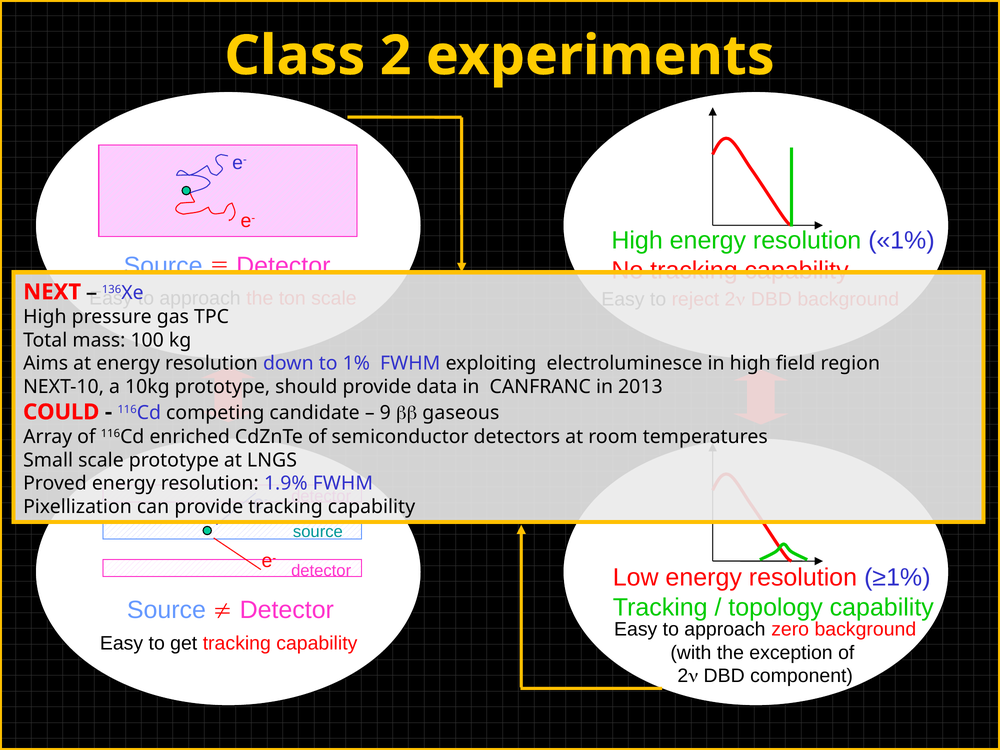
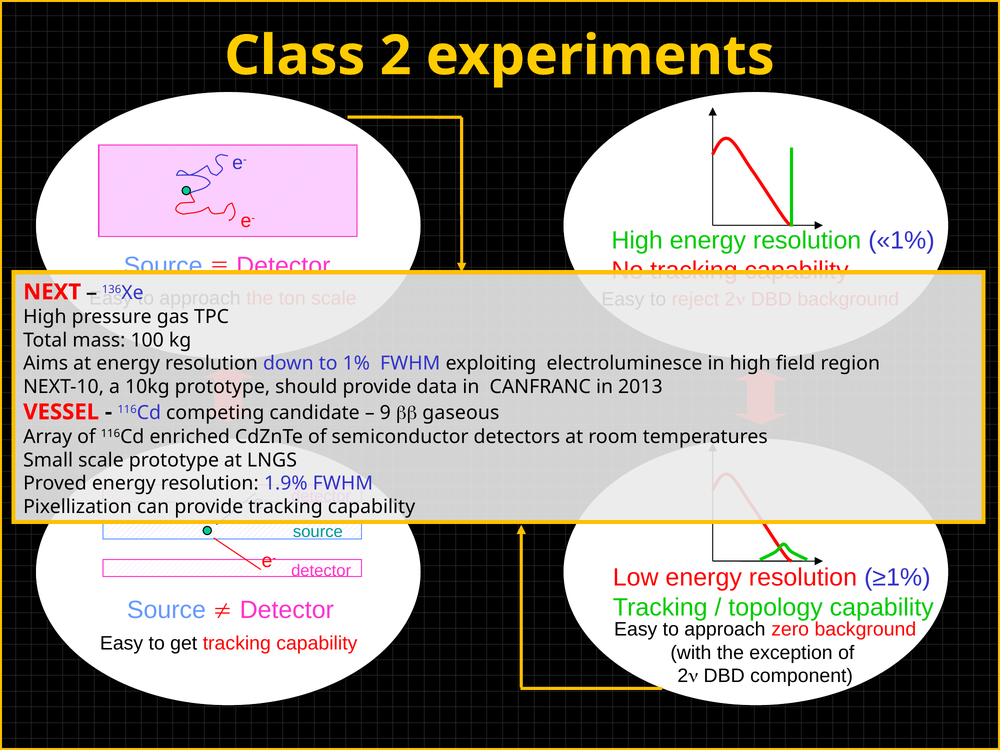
COULD: COULD -> VESSEL (61, 412)
